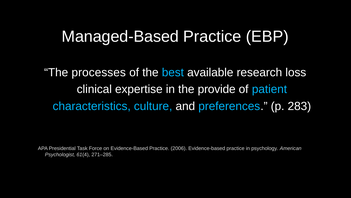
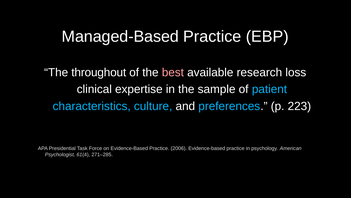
processes: processes -> throughout (99, 72)
best colour: light blue -> pink (173, 72)
provide: provide -> sample (217, 89)
283: 283 -> 223 (299, 106)
